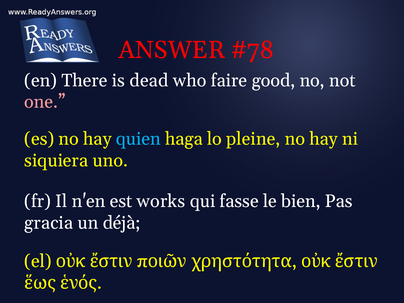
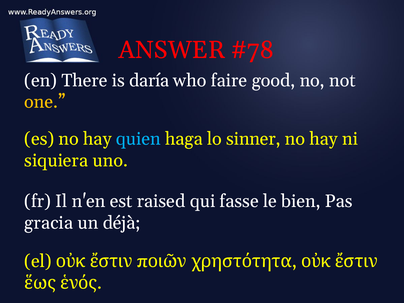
dead: dead -> daría (149, 80)
one colour: pink -> yellow (45, 102)
pleine: pleine -> sinner (253, 139)
works: works -> raised (161, 201)
